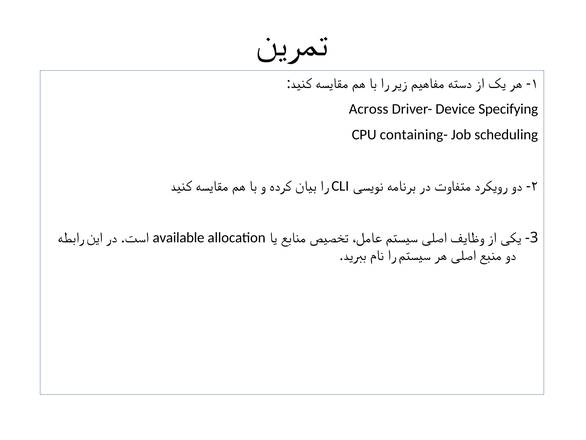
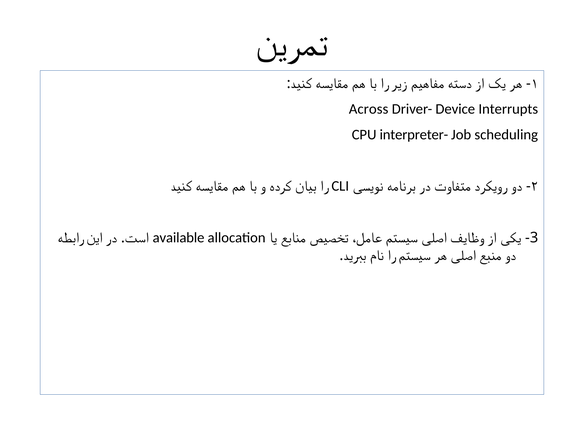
Specifying: Specifying -> Interrupts (508, 109)
containing-: containing- -> interpreter- (414, 135)
